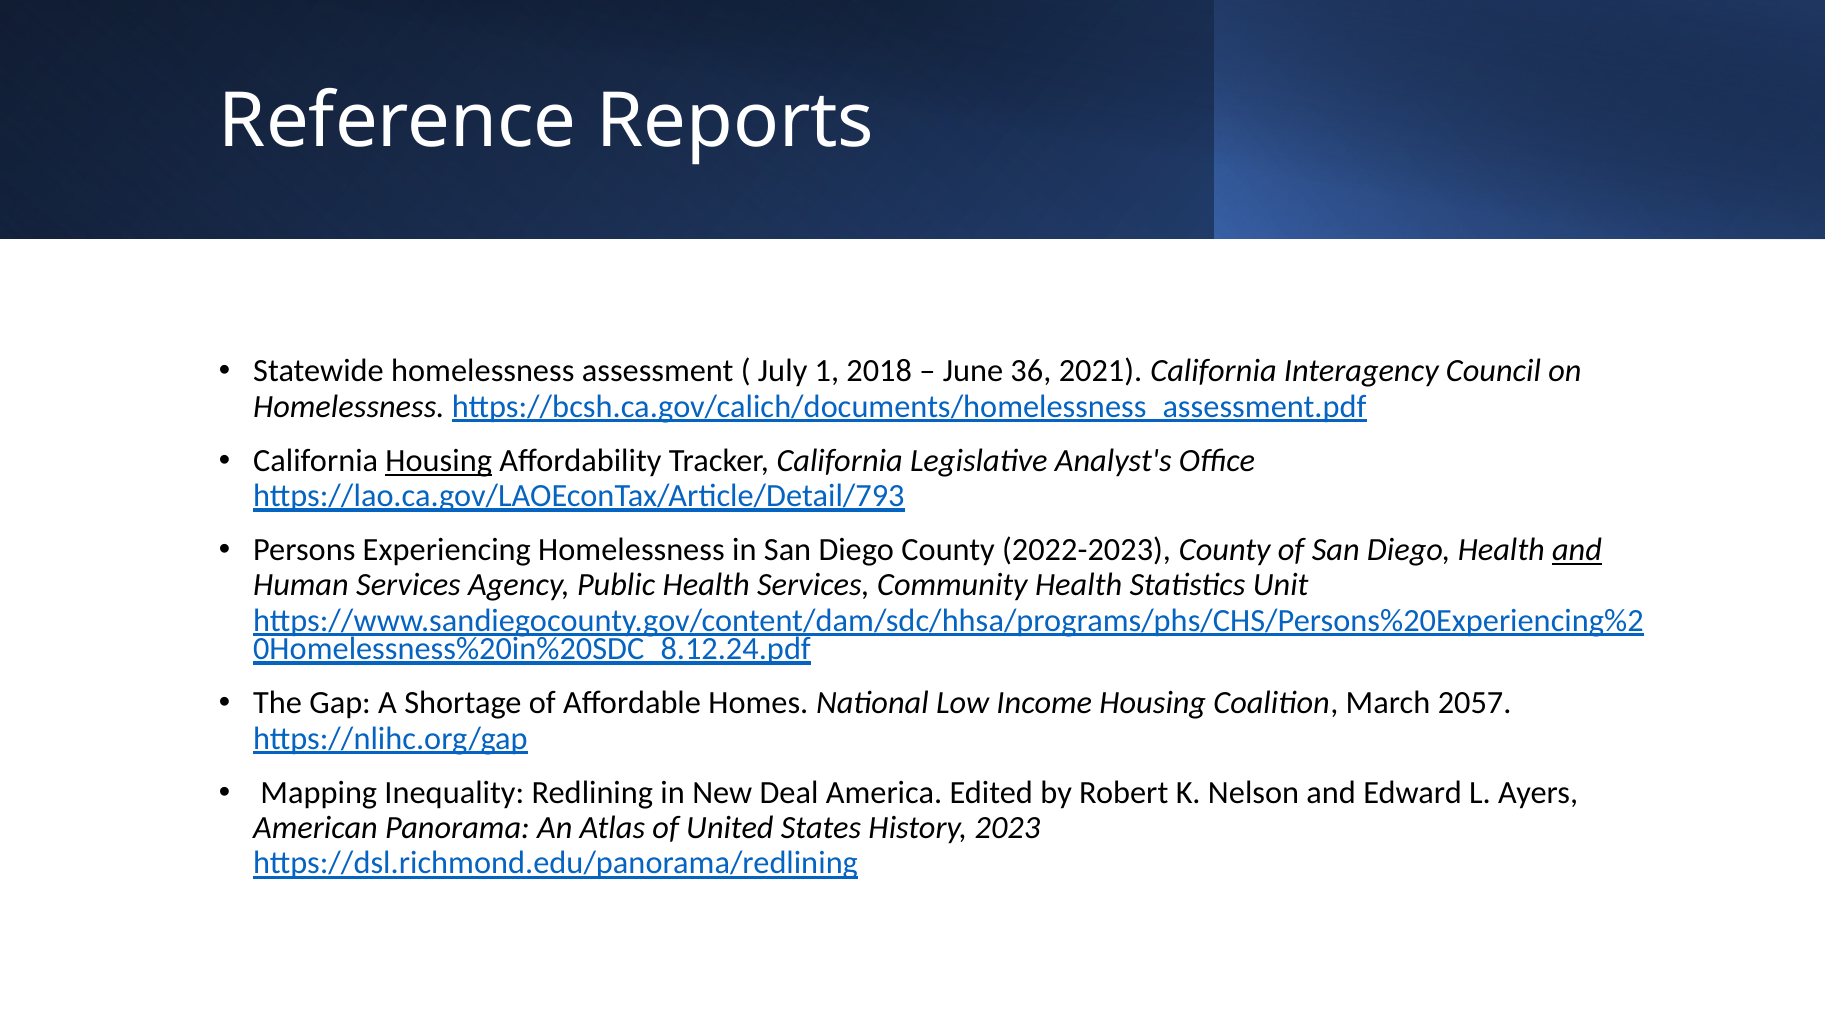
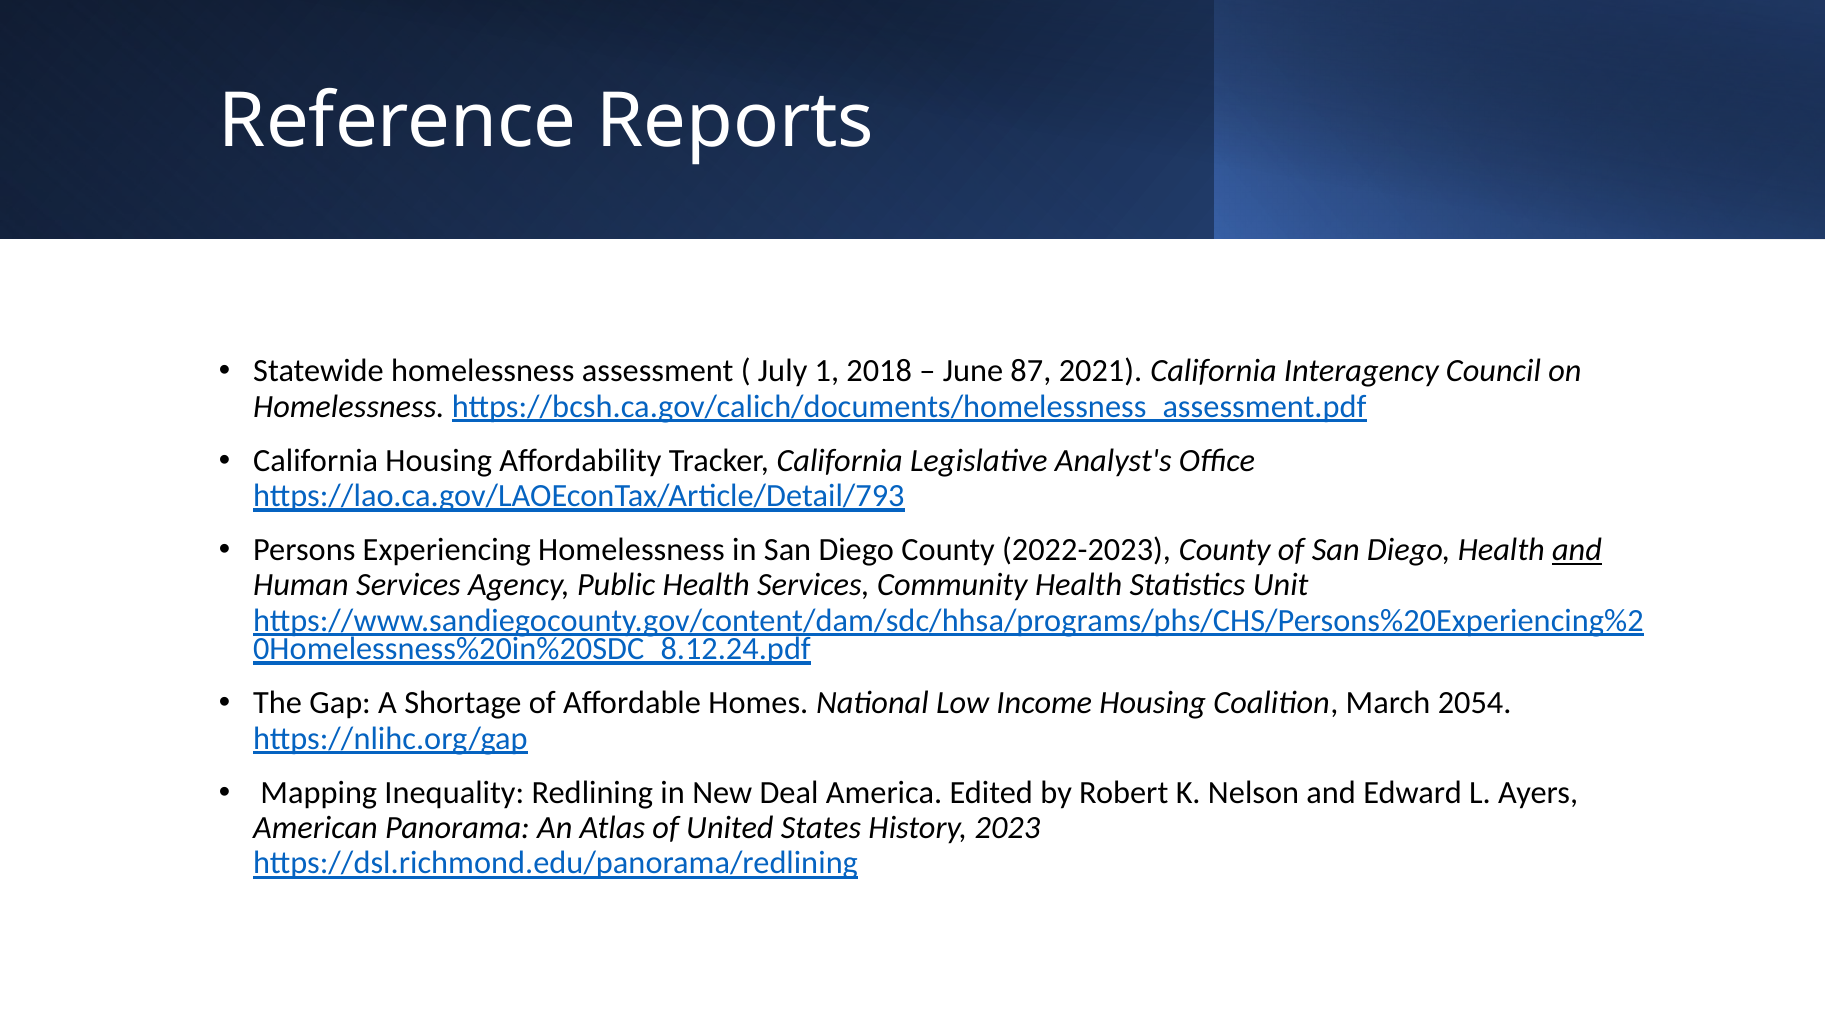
36: 36 -> 87 (1031, 371)
Housing underline: present -> none (439, 461)
2057: 2057 -> 2054 (1475, 703)
